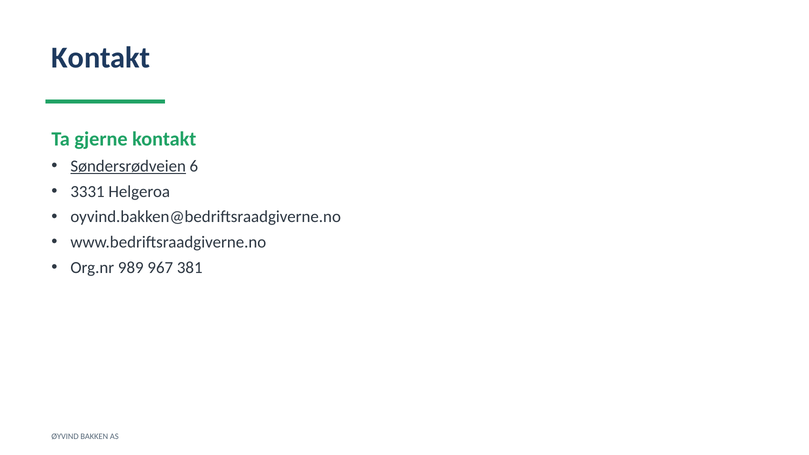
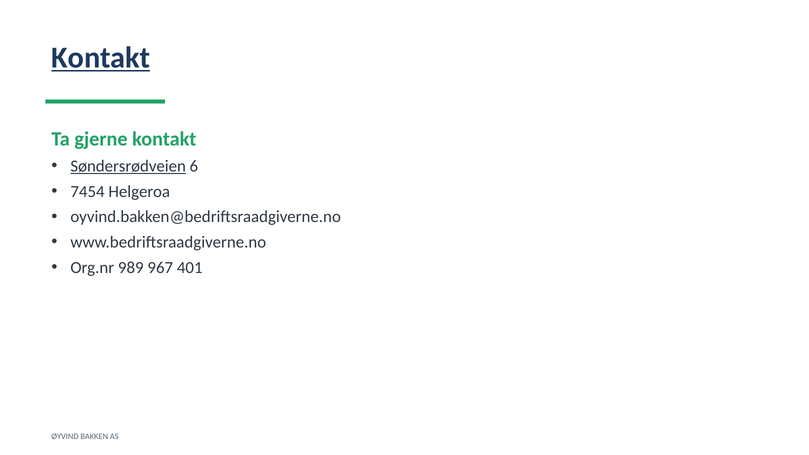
Kontakt underline: none -> present (101, 58)
3331: 3331 -> 7454 (88, 192)
381: 381 -> 401 (190, 268)
